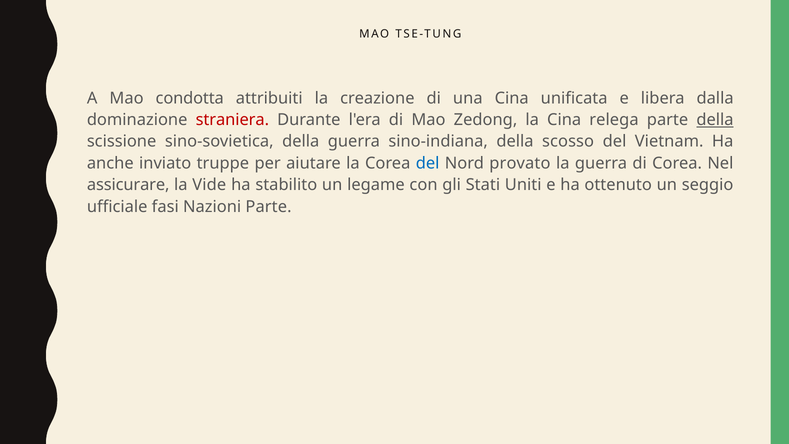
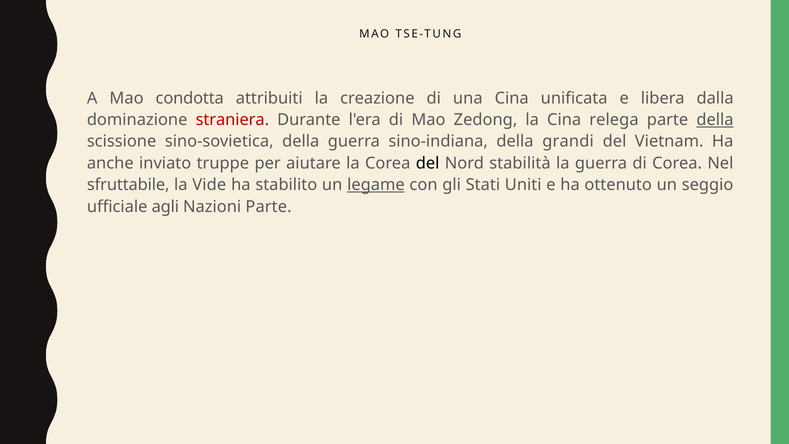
scosso: scosso -> grandi (568, 141)
del colour: blue -> black (428, 163)
provato: provato -> stabilità (520, 163)
assicurare: assicurare -> sfruttabile (128, 185)
legame underline: none -> present (376, 185)
fasi: fasi -> agli (165, 206)
